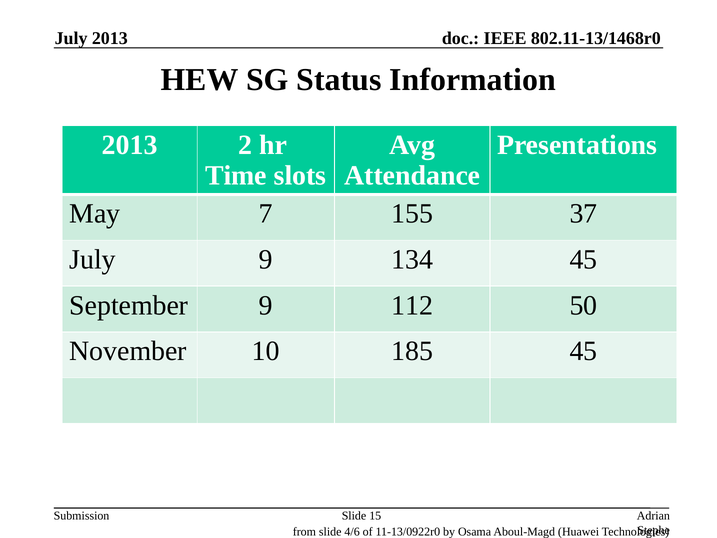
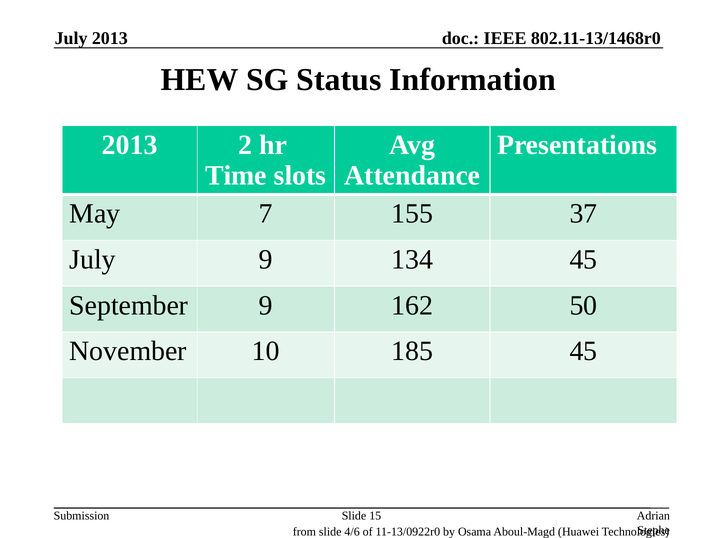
112: 112 -> 162 (412, 305)
